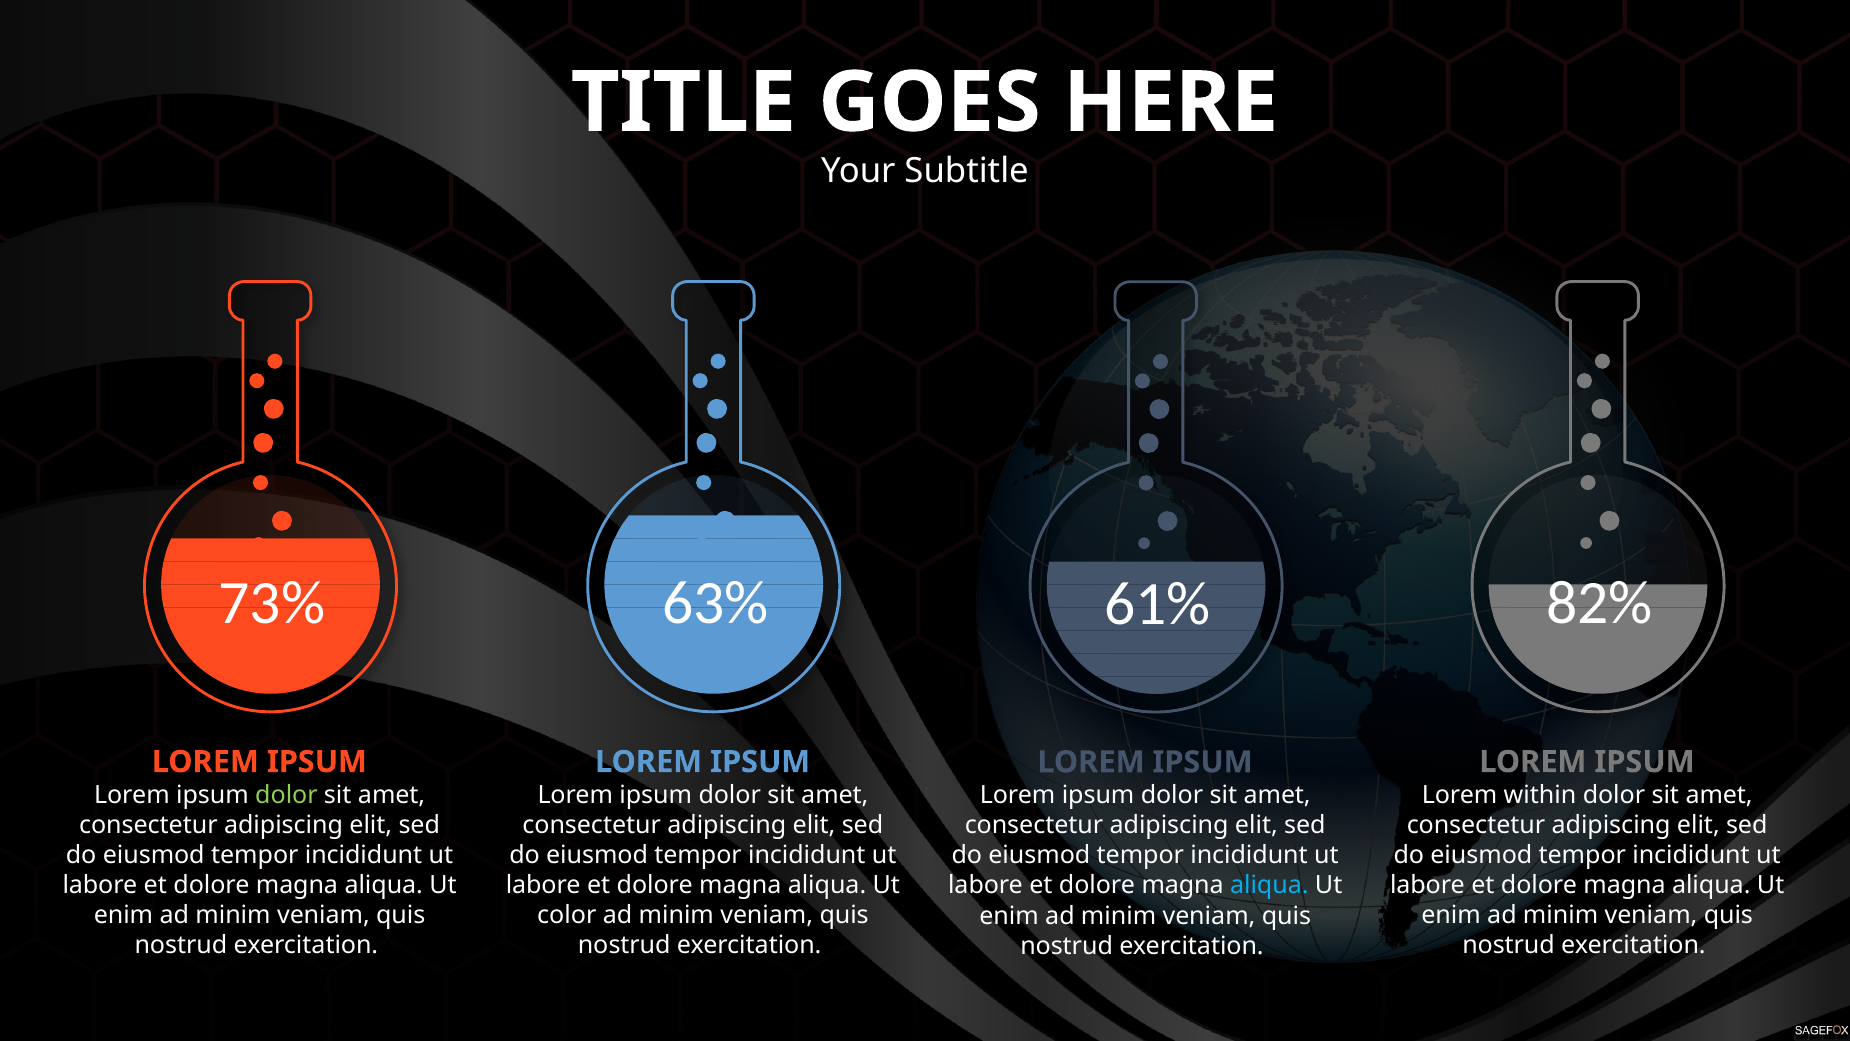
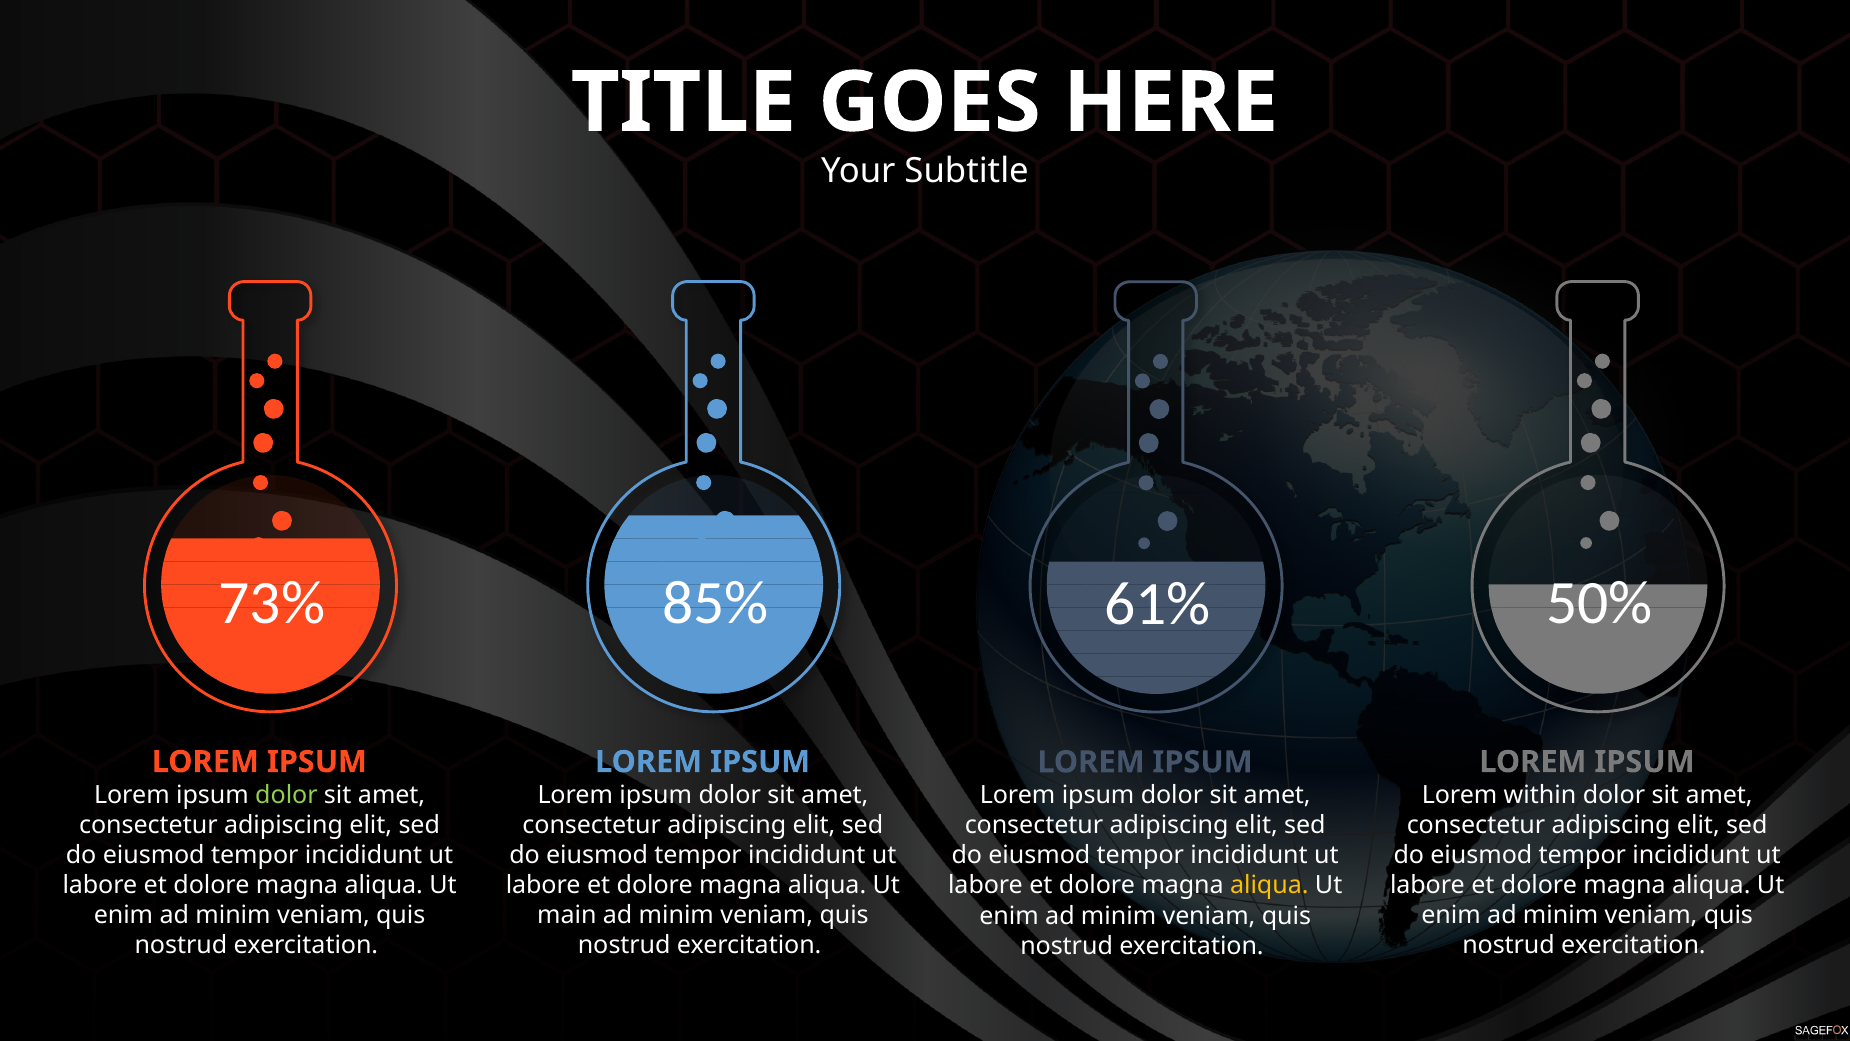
63%: 63% -> 85% (715, 603)
82%: 82% -> 50% (1600, 603)
aliqua colour: light blue -> yellow (1269, 885)
color: color -> main (567, 915)
